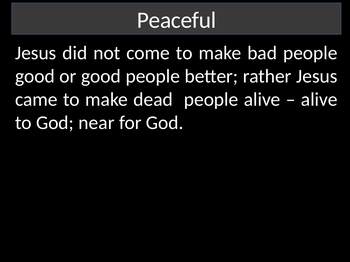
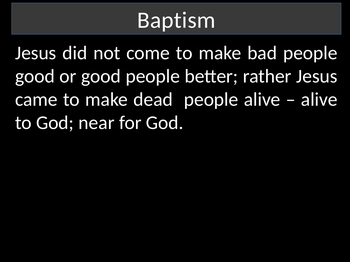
Peaceful: Peaceful -> Baptism (176, 20)
